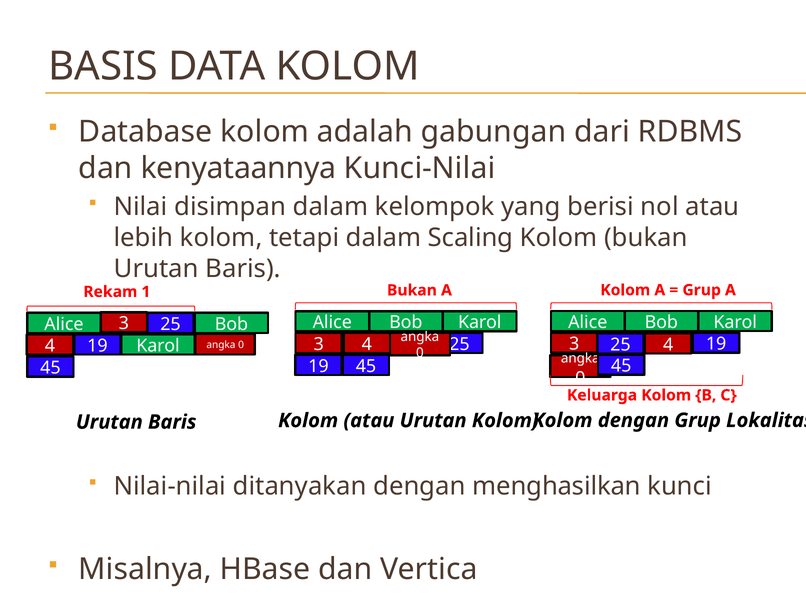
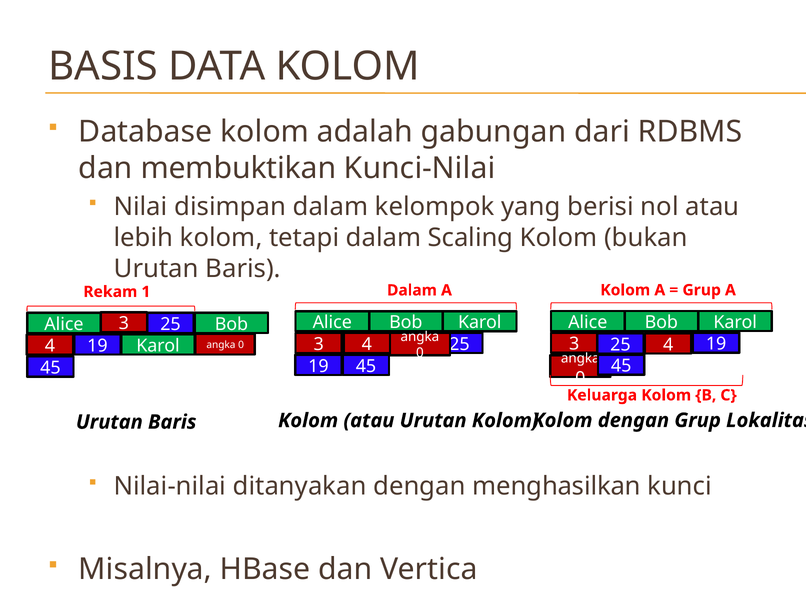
kenyataannya: kenyataannya -> membuktikan (238, 168)
Bukan: Bukan -> Dalam (412, 290)
